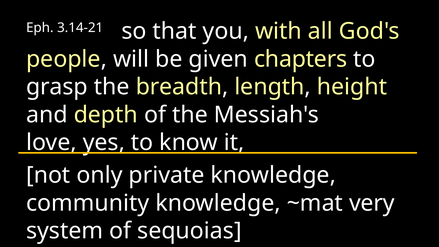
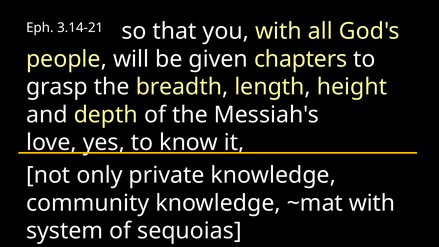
~mat very: very -> with (372, 203)
